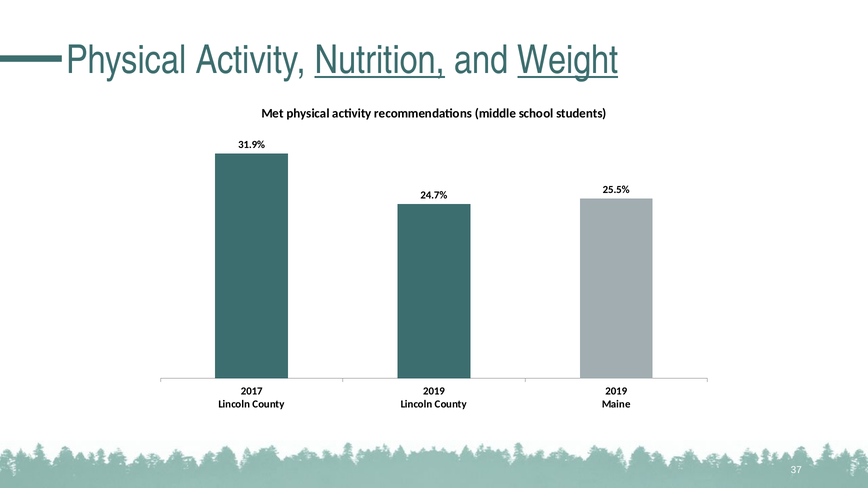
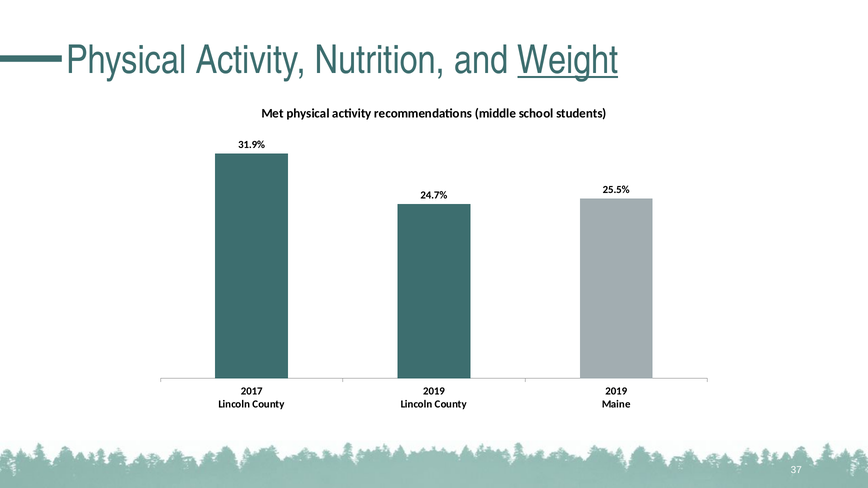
Nutrition underline: present -> none (380, 60)
